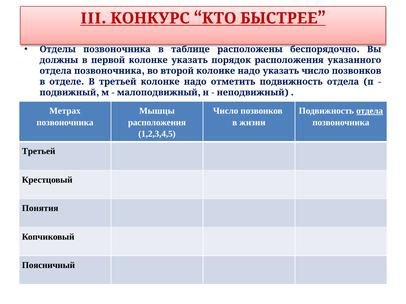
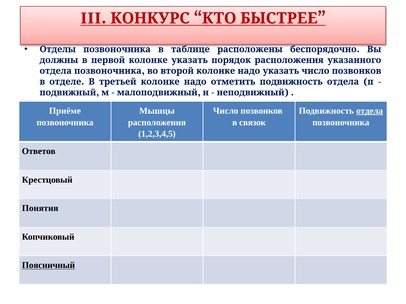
Метрах: Метрах -> Приёме (65, 111)
жизни: жизни -> связок (253, 123)
Третьей: Третьей -> Ответов (39, 152)
Поясничный underline: none -> present (48, 266)
